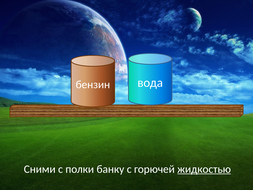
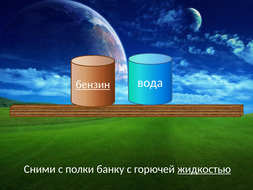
бензин underline: none -> present (93, 85)
